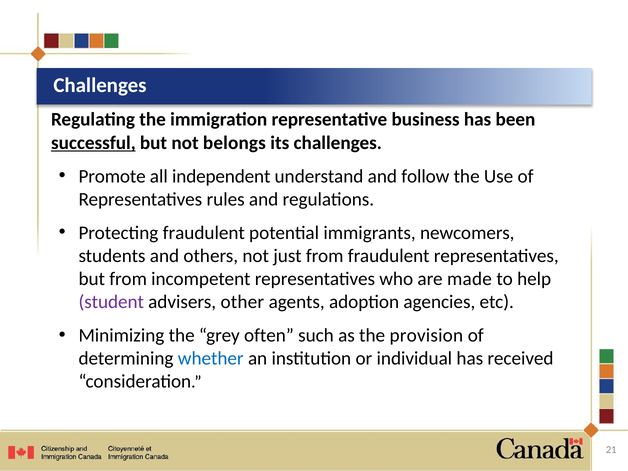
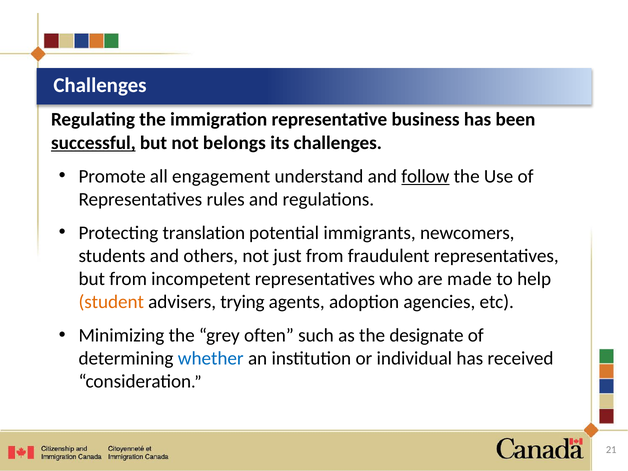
independent: independent -> engagement (221, 176)
follow underline: none -> present (425, 176)
Protecting fraudulent: fraudulent -> translation (204, 233)
student colour: purple -> orange (111, 302)
other: other -> trying (242, 302)
provision: provision -> designate (427, 335)
